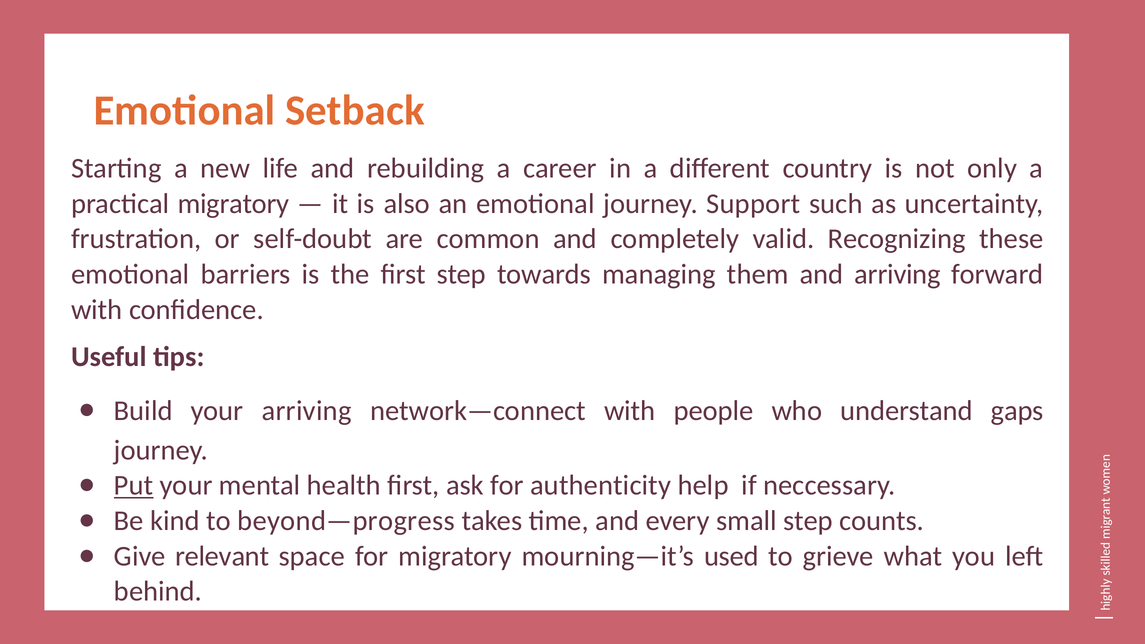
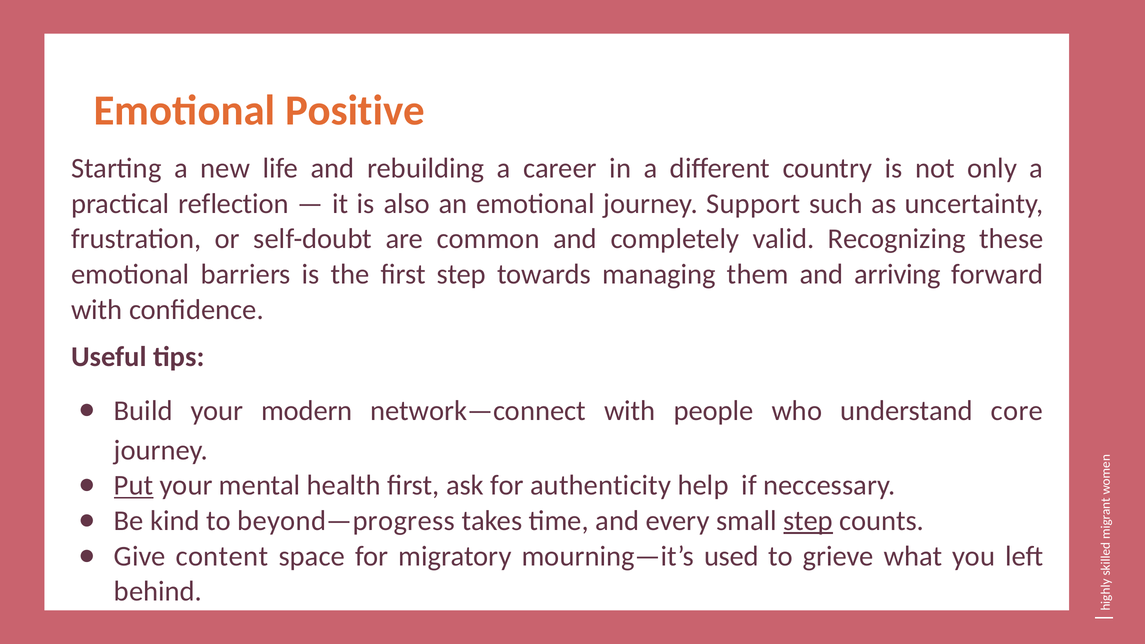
Setback: Setback -> Positive (355, 111)
practical migratory: migratory -> reflection (233, 204)
your arriving: arriving -> modern (307, 411)
gaps: gaps -> core (1017, 411)
step underline: none -> present (808, 521)
relevant: relevant -> content (222, 556)
